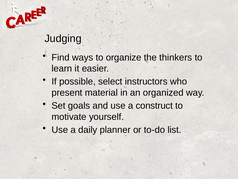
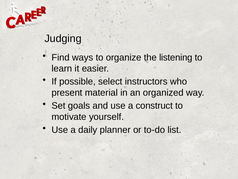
thinkers: thinkers -> listening (176, 57)
